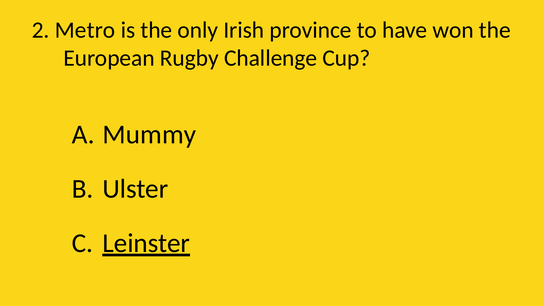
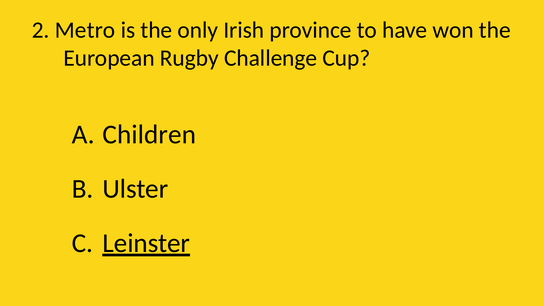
Mummy: Mummy -> Children (149, 135)
